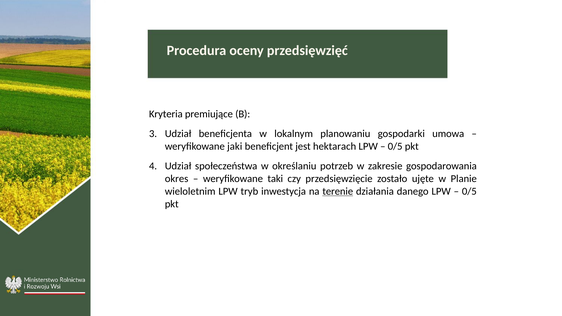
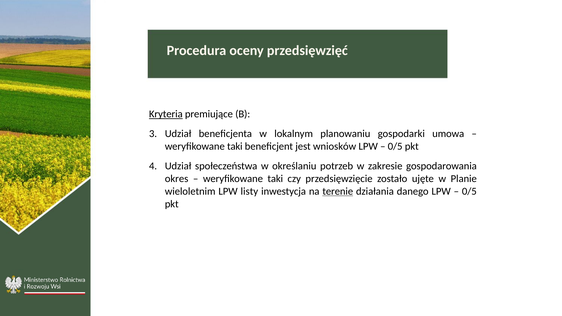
Kryteria underline: none -> present (166, 114)
jaki: jaki -> taki (235, 146)
hektarach: hektarach -> wniosków (335, 146)
tryb: tryb -> listy (249, 191)
